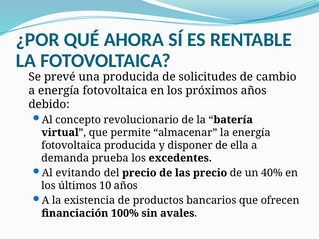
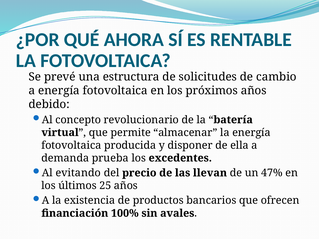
una producida: producida -> estructura (131, 77)
las precio: precio -> llevan (210, 173)
40%: 40% -> 47% (272, 173)
10: 10 -> 25 (105, 186)
